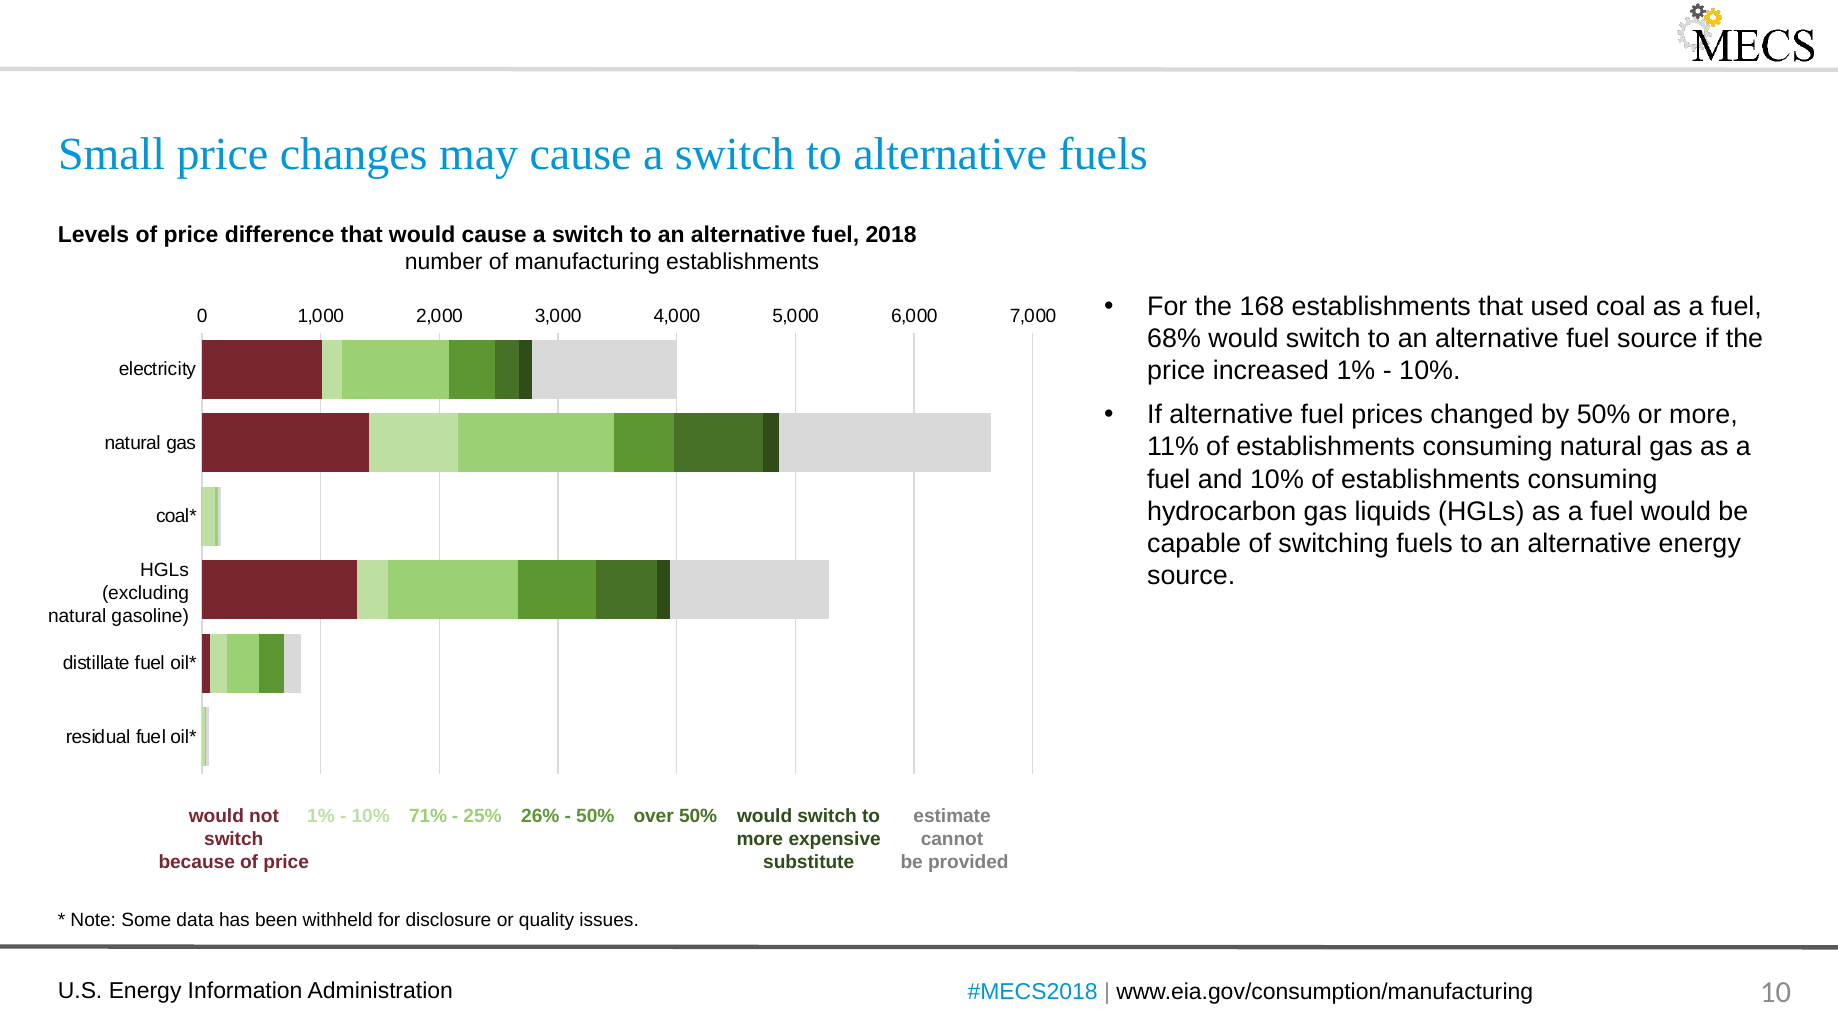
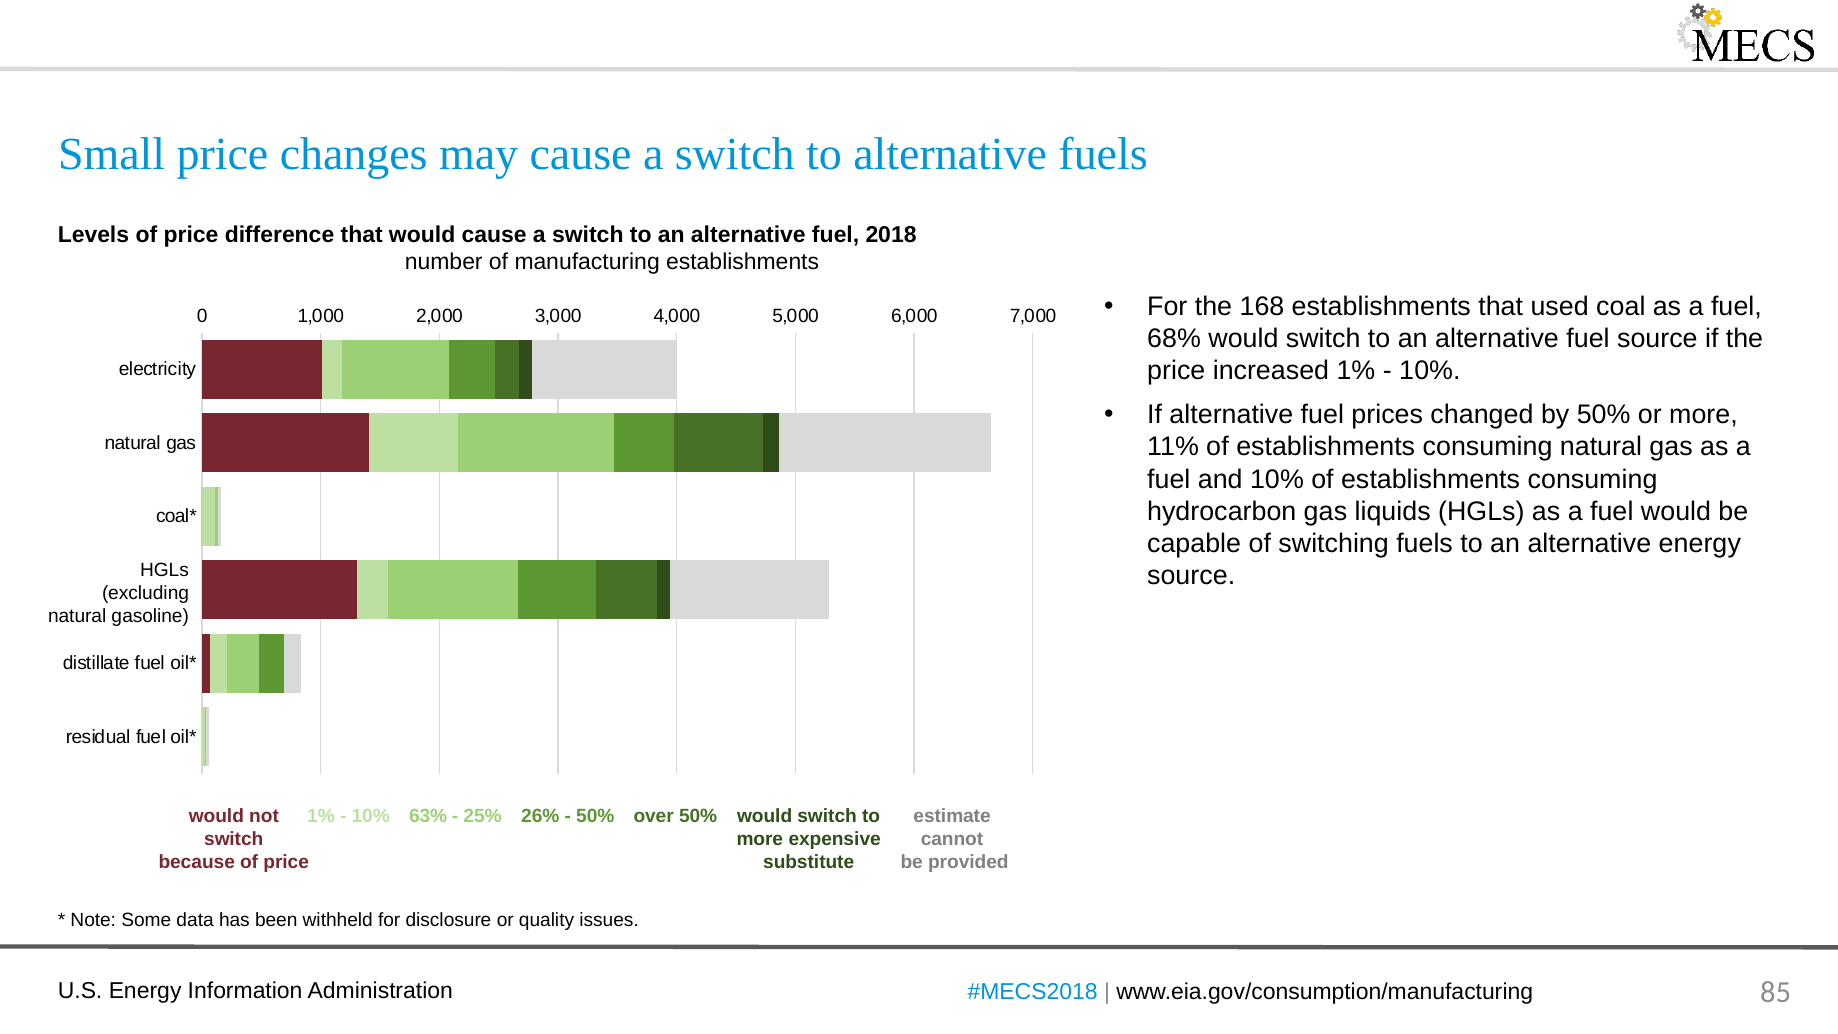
71%: 71% -> 63% (428, 816)
10: 10 -> 85 (1776, 993)
